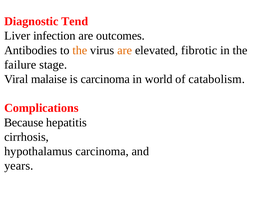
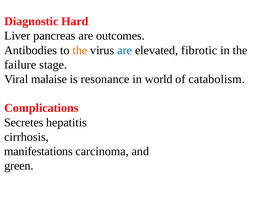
Tend: Tend -> Hard (75, 21)
infection: infection -> pancreas (54, 36)
are colour: orange -> blue (125, 50)
is carcinoma: carcinoma -> resonance (105, 79)
Because: Because -> Secretes (24, 123)
hypothalamus: hypothalamus -> manifestations (38, 152)
years: years -> green (19, 166)
